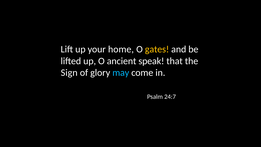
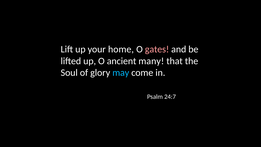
gates colour: yellow -> pink (157, 49)
speak: speak -> many (151, 61)
Sign: Sign -> Soul (69, 73)
